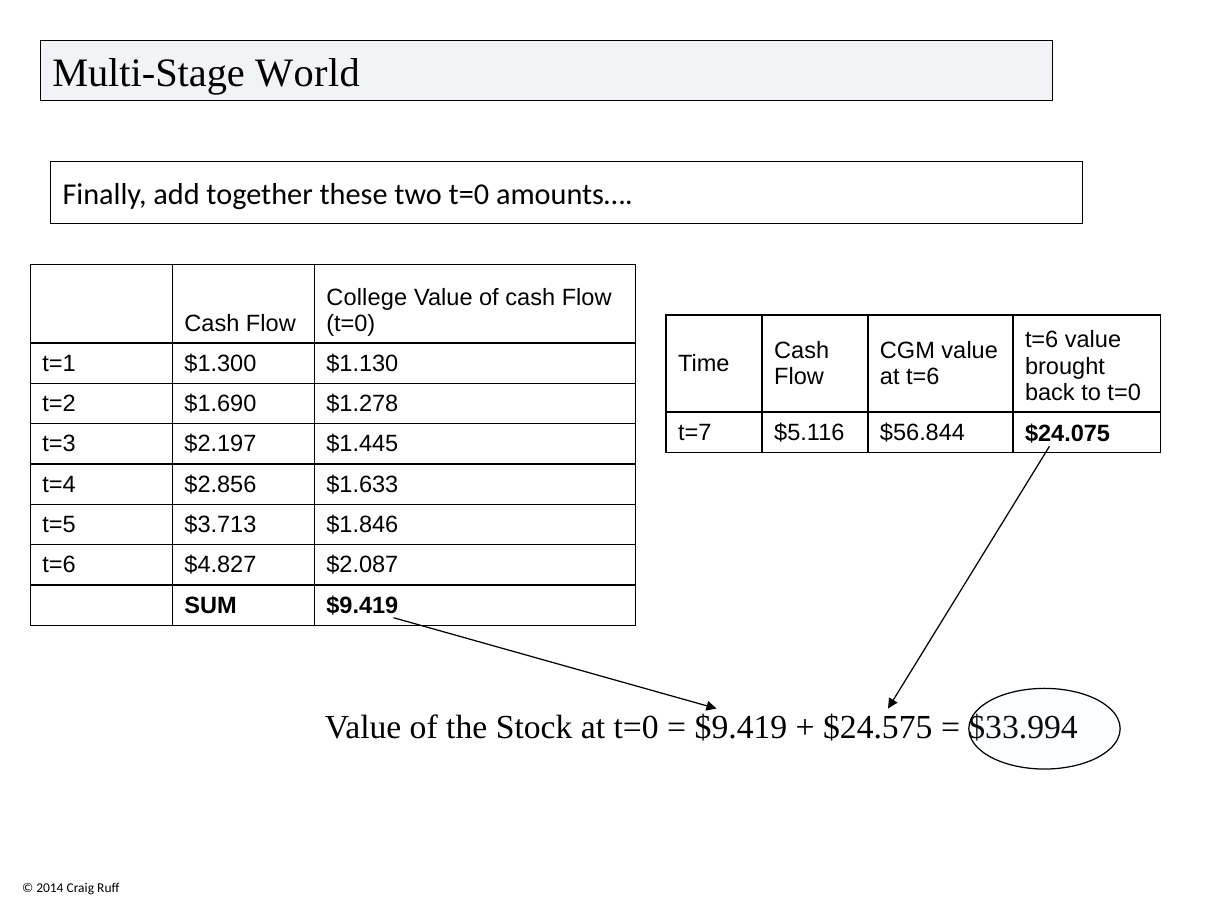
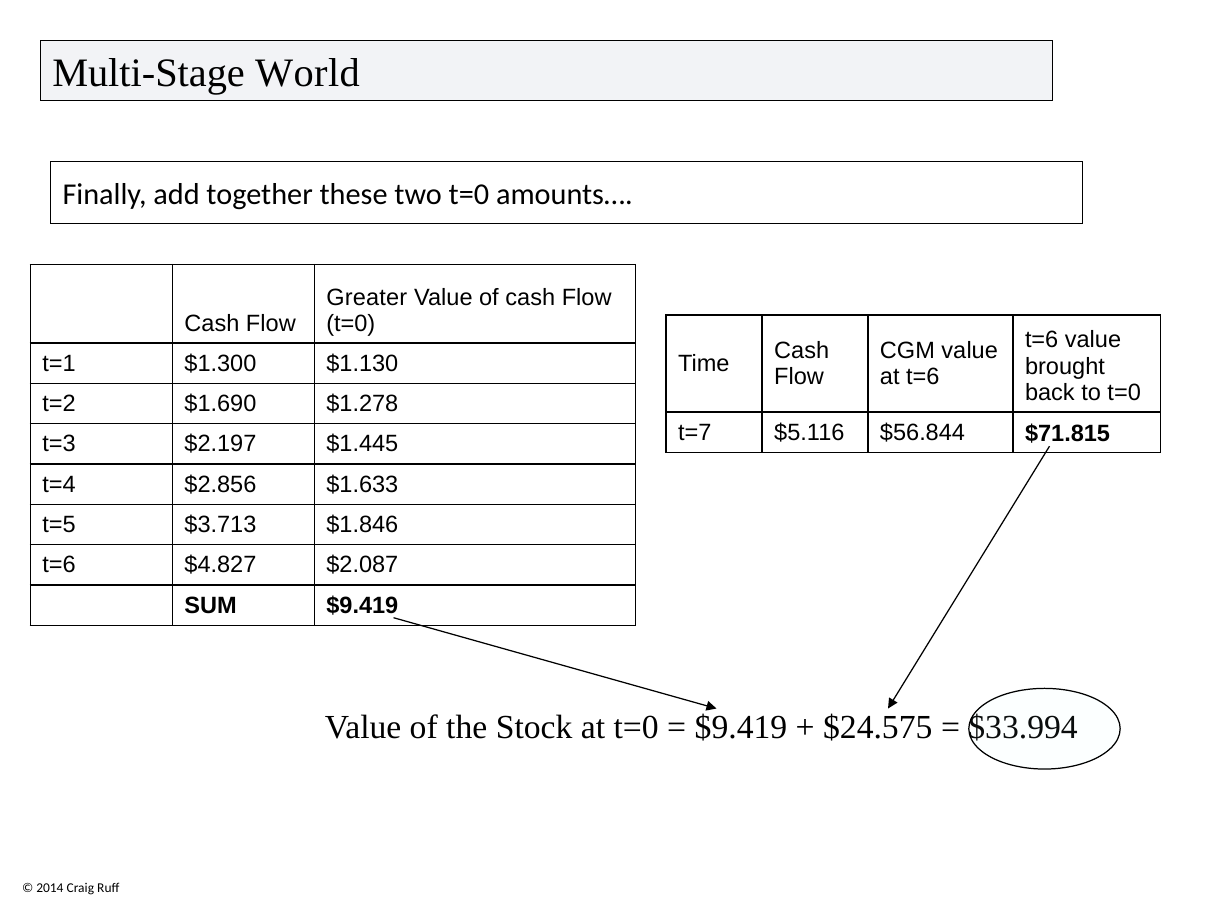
College: College -> Greater (367, 298)
$24.075: $24.075 -> $71.815 (1068, 433)
